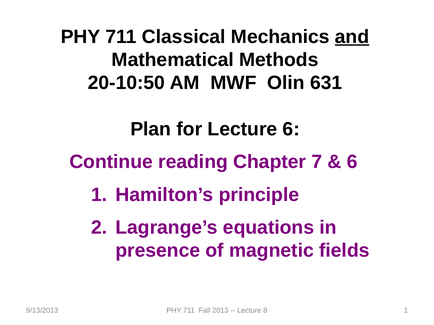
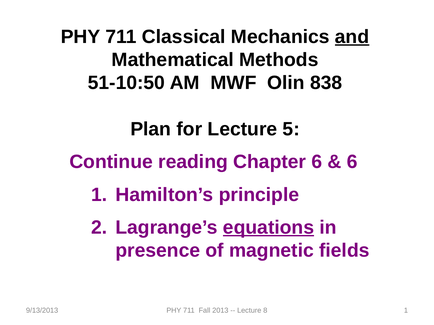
20-10:50: 20-10:50 -> 51-10:50 (126, 83)
631: 631 -> 838 (326, 83)
Lecture 6: 6 -> 5 (291, 129)
Chapter 7: 7 -> 6 (317, 162)
equations underline: none -> present (269, 228)
